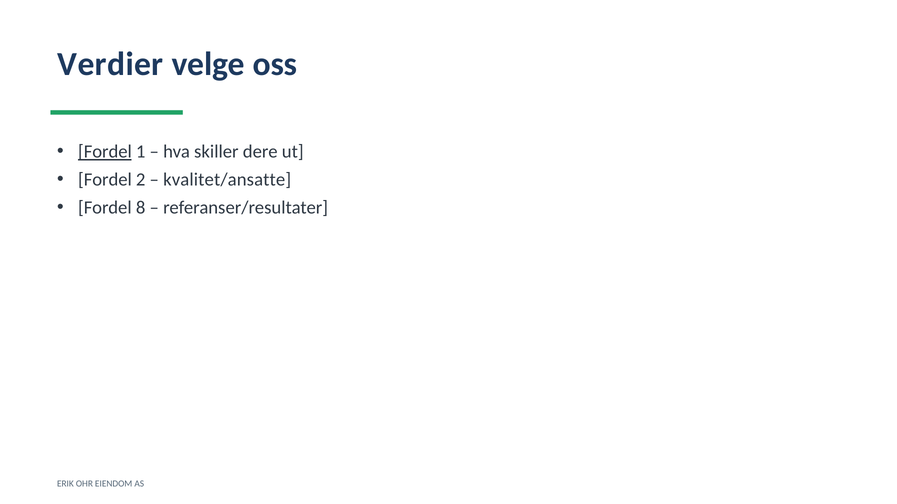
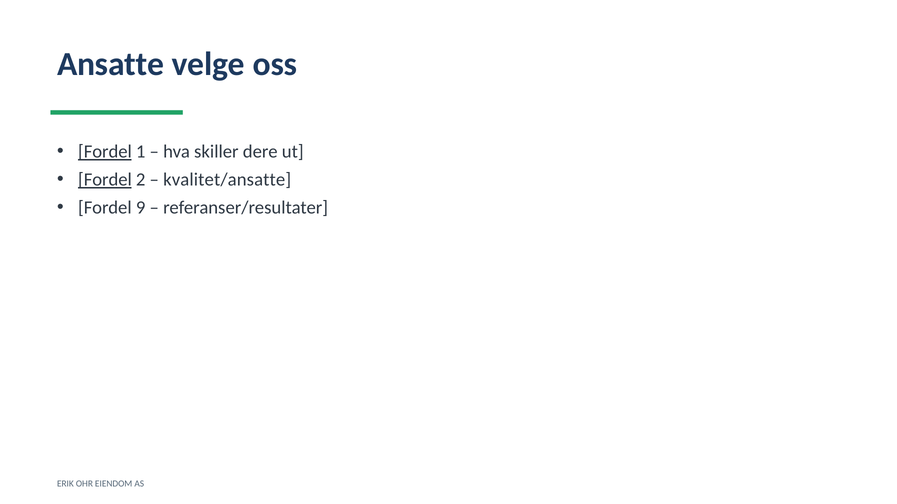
Verdier: Verdier -> Ansatte (111, 64)
Fordel underline: none -> present (105, 180)
8: 8 -> 9 (141, 208)
